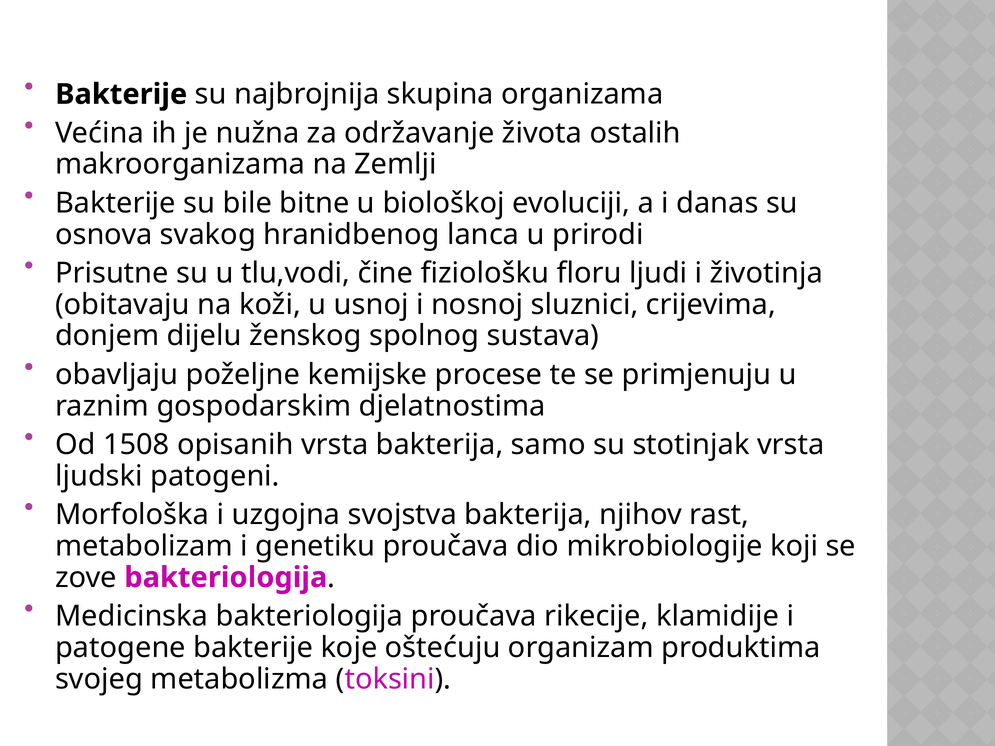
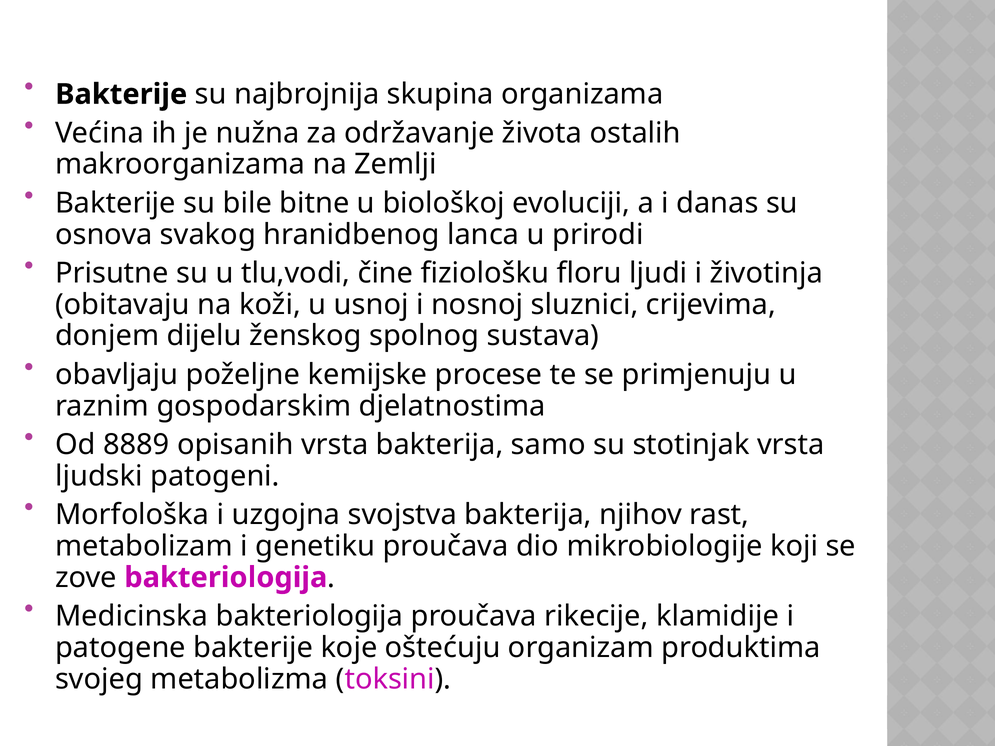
1508: 1508 -> 8889 (136, 445)
